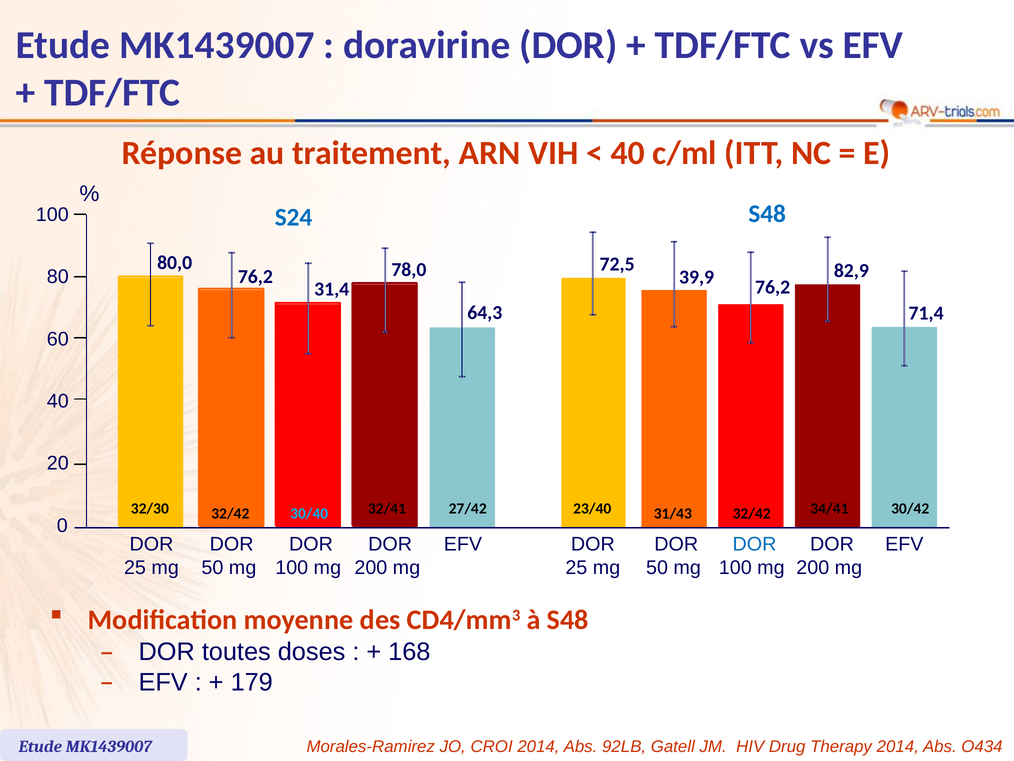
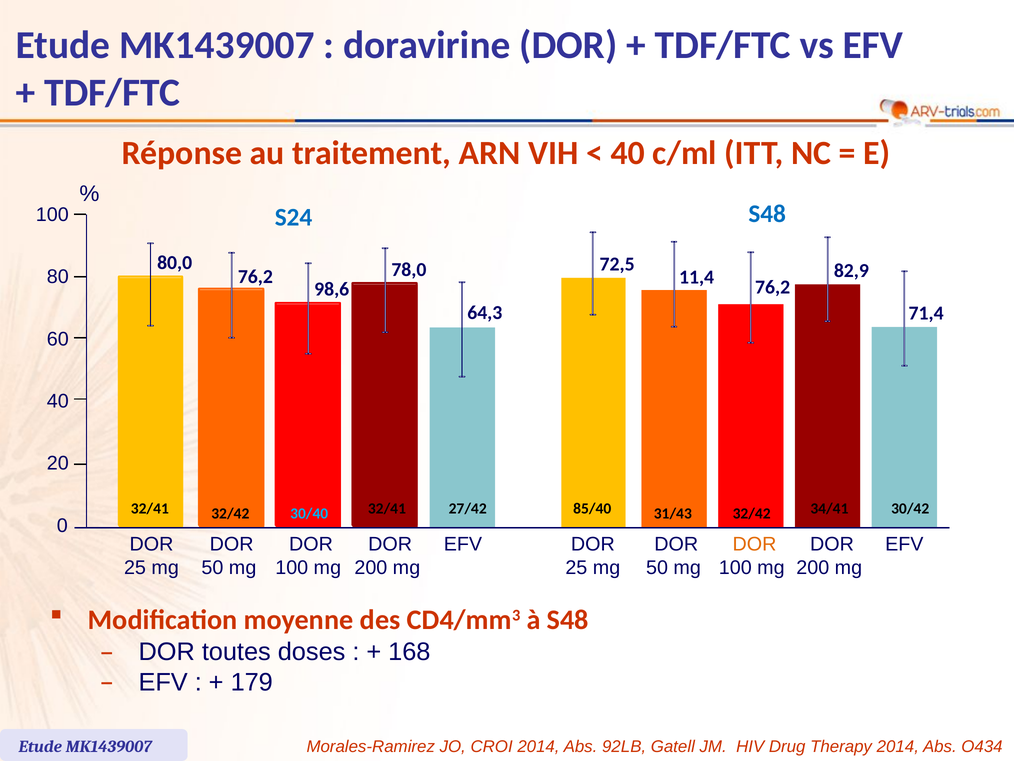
39,9: 39,9 -> 11,4 (697, 277)
31,4: 31,4 -> 98,6 (332, 289)
32/30: 32/30 -> 32/41 (150, 508)
23/40: 23/40 -> 85/40 (592, 508)
DOR colour: blue -> orange (755, 544)
